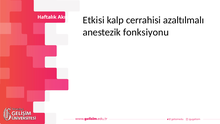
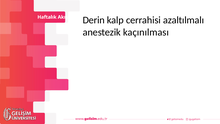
Etkisi: Etkisi -> Derin (94, 20)
fonksiyonu: fonksiyonu -> kaçınılması (146, 32)
